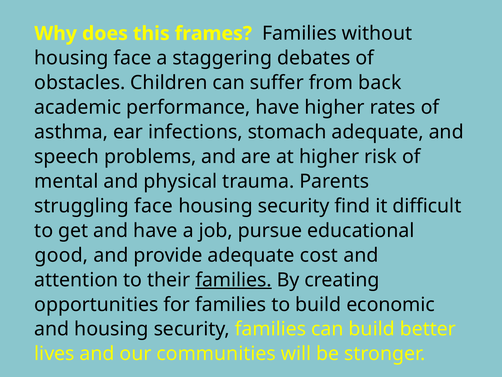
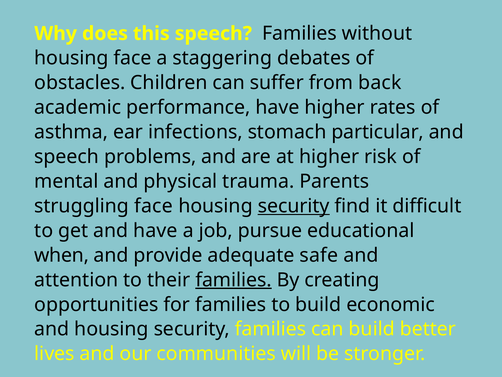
this frames: frames -> speech (213, 33)
stomach adequate: adequate -> particular (378, 132)
security underline: none -> present (294, 206)
good: good -> when (62, 255)
cost: cost -> safe (319, 255)
